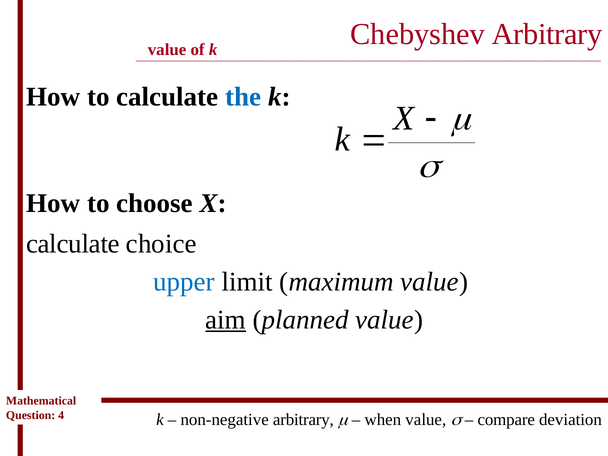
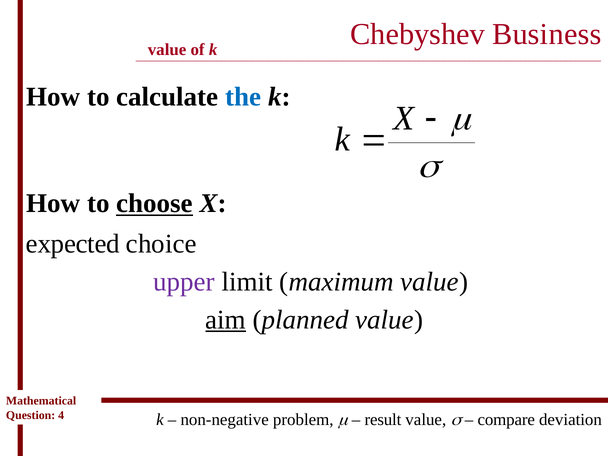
Chebyshev Arbitrary: Arbitrary -> Business (547, 34)
choose underline: none -> present (154, 203)
calculate: calculate -> expected (73, 244)
upper colour: blue -> purple (184, 282)
non-negative arbitrary: arbitrary -> problem (303, 420)
when: when -> result (383, 420)
